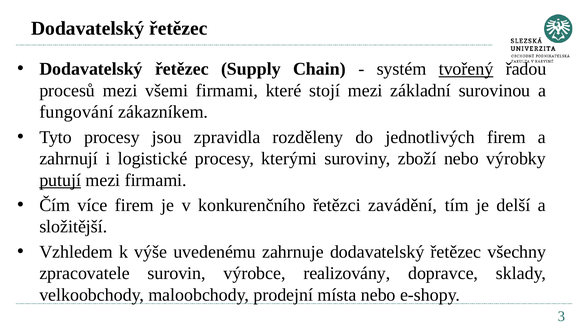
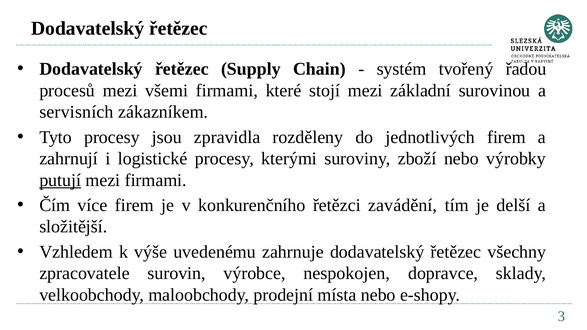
tvořený underline: present -> none (466, 69)
fungování: fungování -> servisních (76, 112)
realizovány: realizovány -> nespokojen (347, 273)
